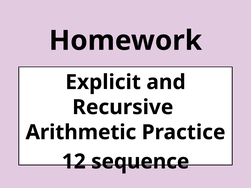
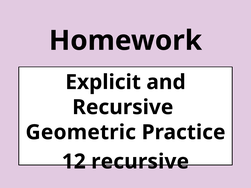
Arithmetic: Arithmetic -> Geometric (81, 132)
12 sequence: sequence -> recursive (140, 162)
